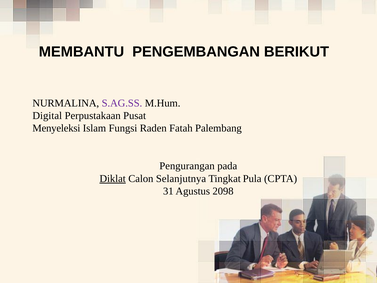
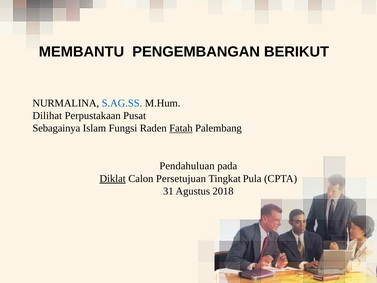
S.AG.SS colour: purple -> blue (122, 103)
Digital: Digital -> Dilihat (47, 116)
Menyeleksi: Menyeleksi -> Sebagainya (56, 128)
Fatah underline: none -> present (181, 128)
Pengurangan: Pengurangan -> Pendahuluan (187, 166)
Selanjutnya: Selanjutnya -> Persetujuan (181, 178)
2098: 2098 -> 2018 (223, 191)
